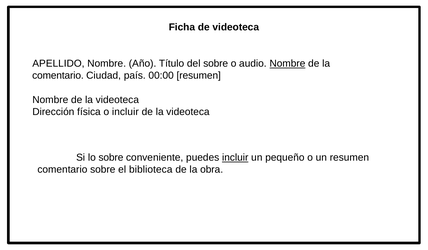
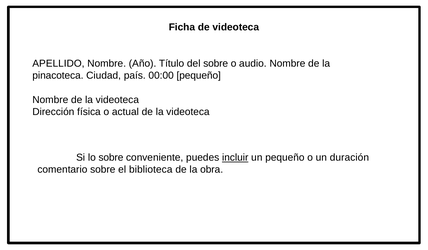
Nombre underline: present -> none (287, 63)
comentario: comentario -> pinacoteca (58, 76)
00:00 resumen: resumen -> pequeño (199, 76)
o incluir: incluir -> actual (125, 112)
un resumen: resumen -> duración (349, 157)
